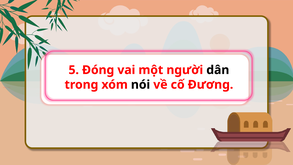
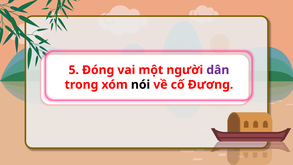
dân colour: black -> purple (218, 70)
